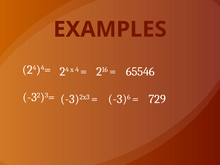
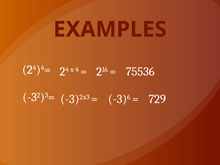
65546: 65546 -> 75536 (140, 72)
